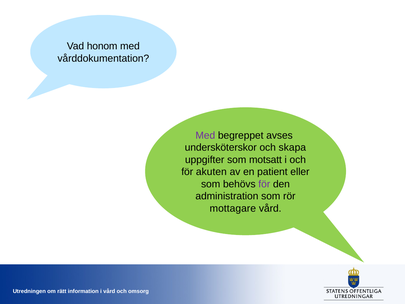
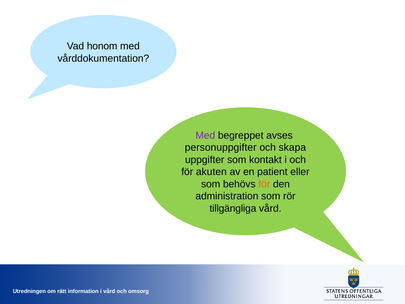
undersköterskor: undersköterskor -> personuppgifter (221, 148)
motsatt: motsatt -> kontakt (265, 160)
för colour: purple -> orange (264, 184)
mottagare: mottagare -> tillgängliga (233, 208)
